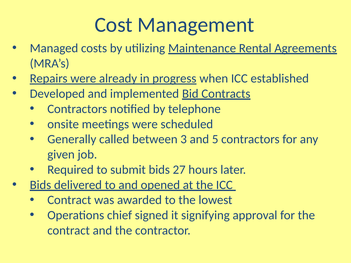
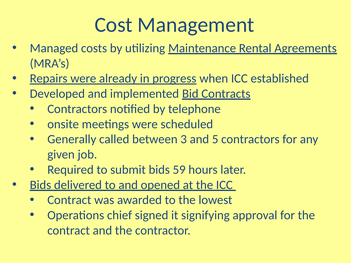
27: 27 -> 59 (179, 170)
